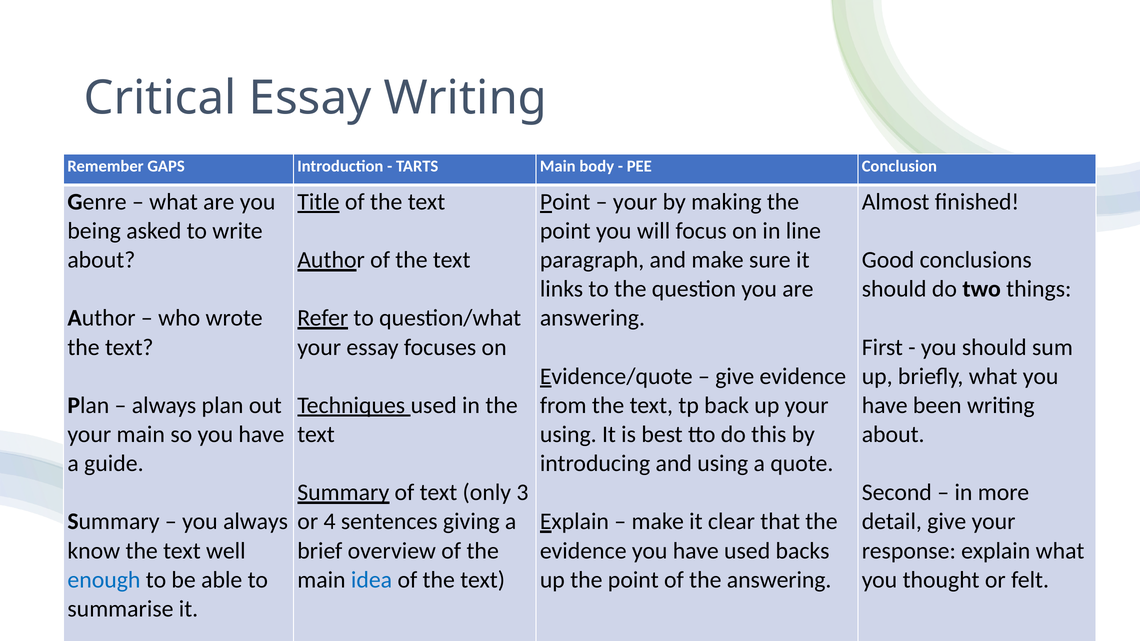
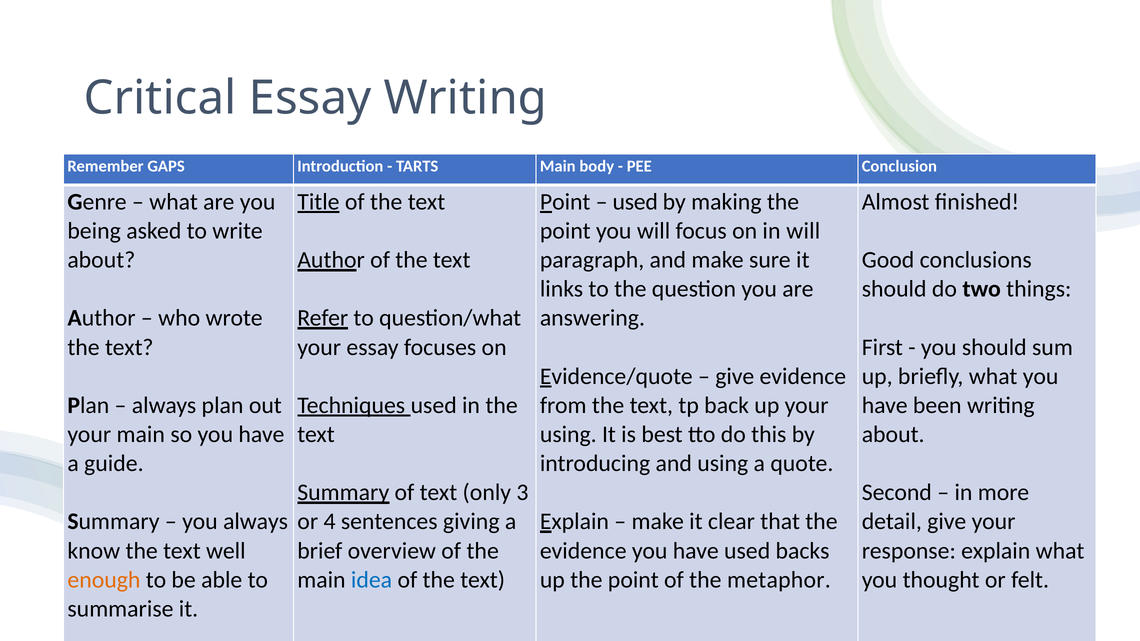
your: your -> used (635, 202)
in line: line -> will (803, 231)
enough colour: blue -> orange (104, 580)
the answering: answering -> metaphor (779, 580)
